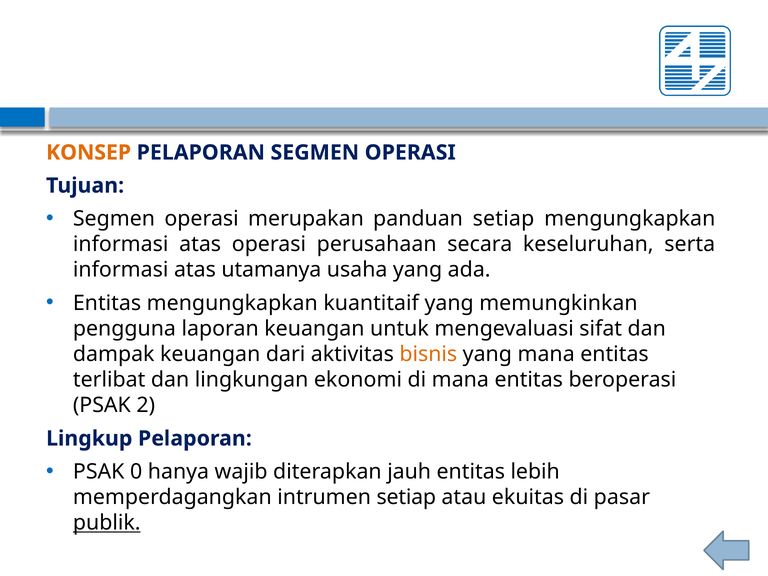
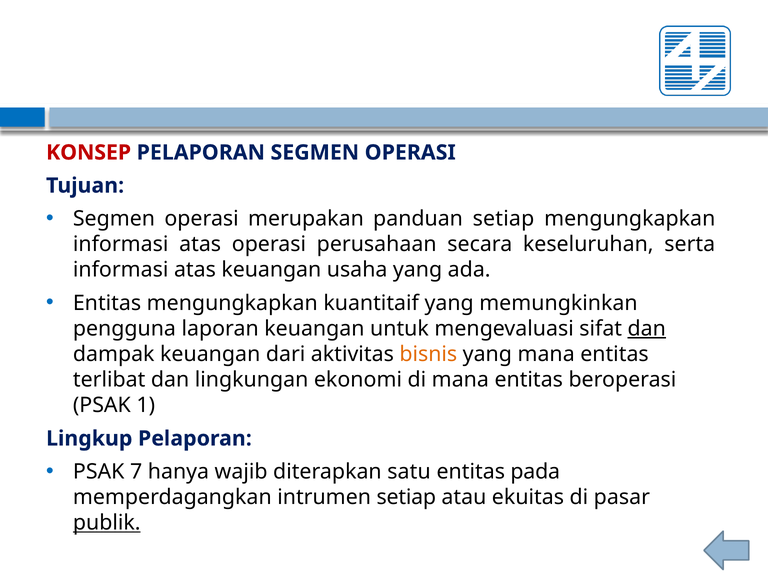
KONSEP colour: orange -> red (89, 153)
atas utamanya: utamanya -> keuangan (271, 270)
dan underline: none -> present (647, 329)
2: 2 -> 1 (146, 405)
0: 0 -> 7 (136, 472)
jauh: jauh -> satu (409, 472)
lebih: lebih -> pada (535, 472)
